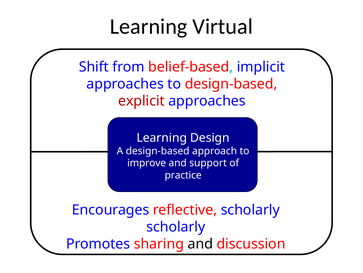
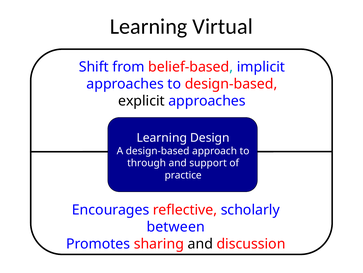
explicit colour: red -> black (141, 101)
improve: improve -> through (147, 163)
scholarly: scholarly -> between (176, 226)
